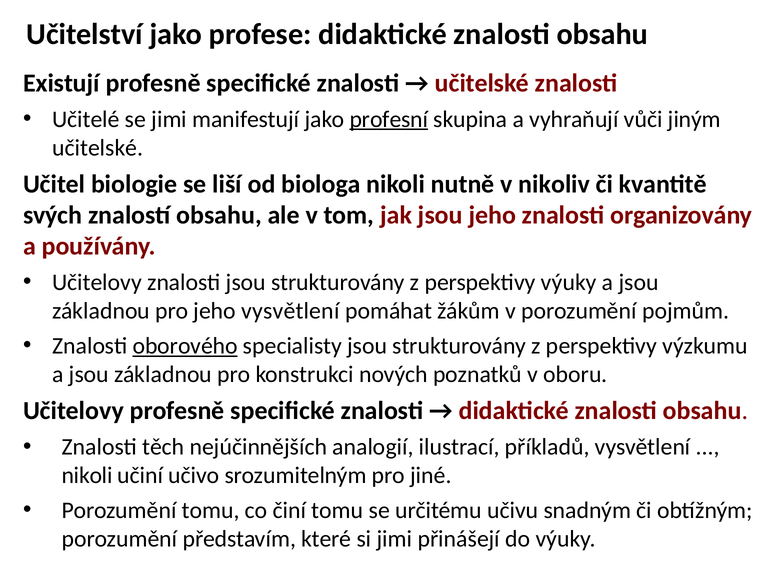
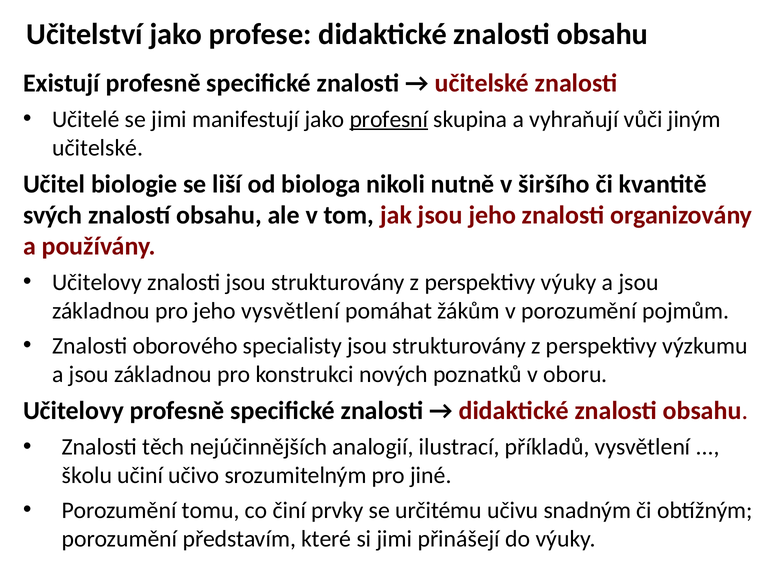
nikoliv: nikoliv -> širšího (554, 184)
oborového underline: present -> none (185, 346)
nikoli: nikoli -> školu (87, 476)
činí tomu: tomu -> prvky (337, 511)
